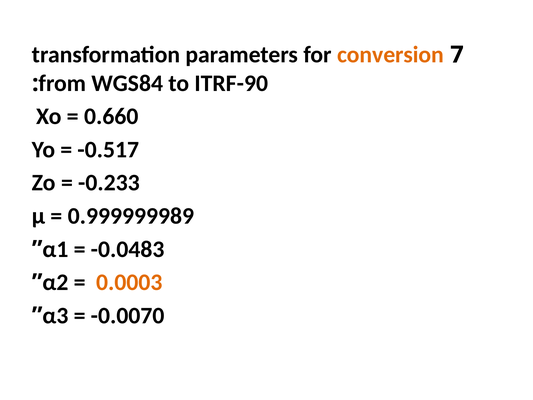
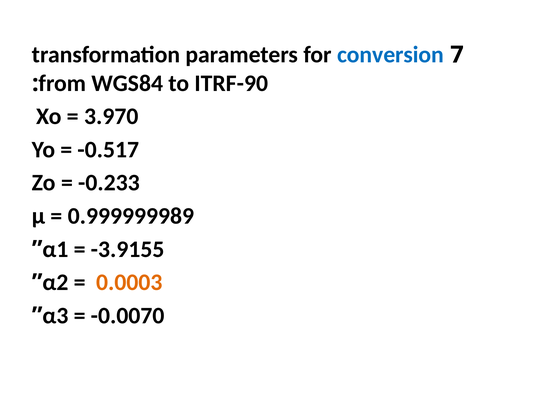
conversion colour: orange -> blue (391, 55)
0.660: 0.660 -> 3.970 (111, 116)
-0.0483: -0.0483 -> -3.9155 (128, 249)
